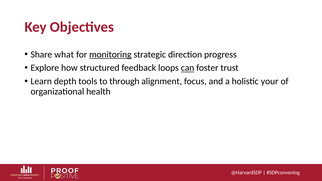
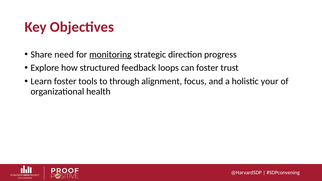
what: what -> need (64, 54)
can underline: present -> none (188, 68)
Learn depth: depth -> foster (65, 81)
